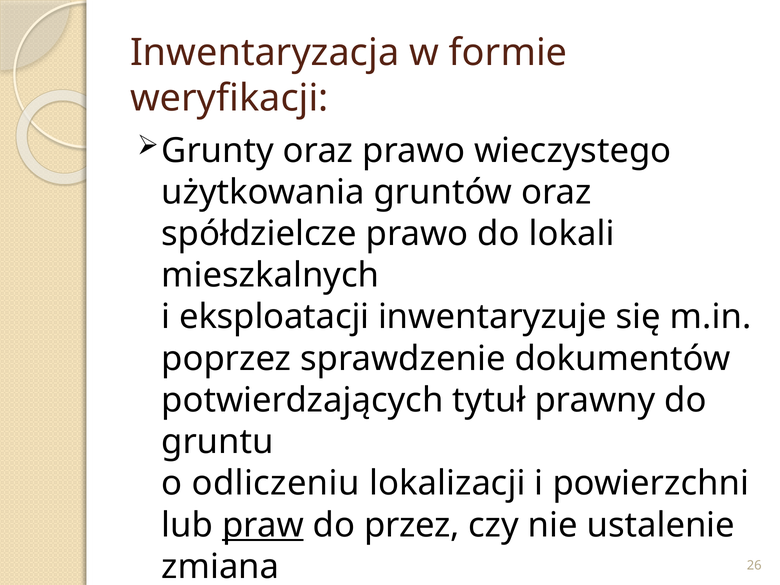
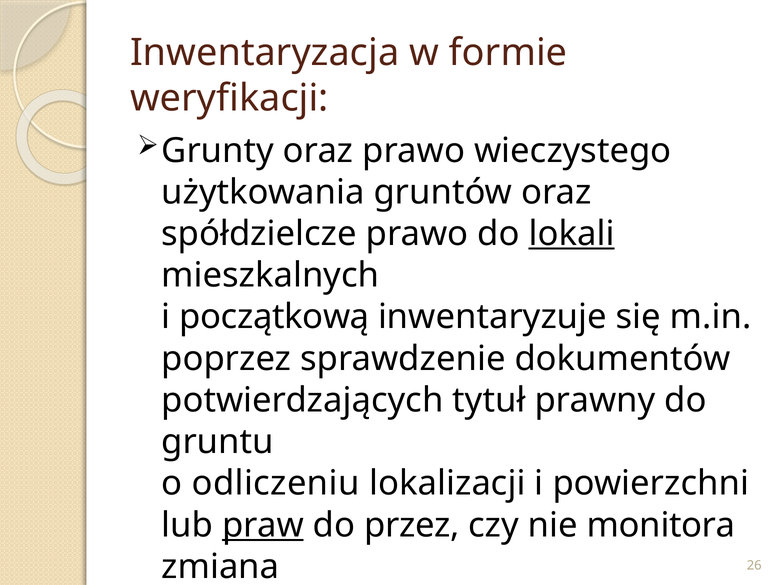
lokali underline: none -> present (572, 234)
eksploatacji: eksploatacji -> początkową (274, 317)
ustalenie: ustalenie -> monitora (661, 525)
